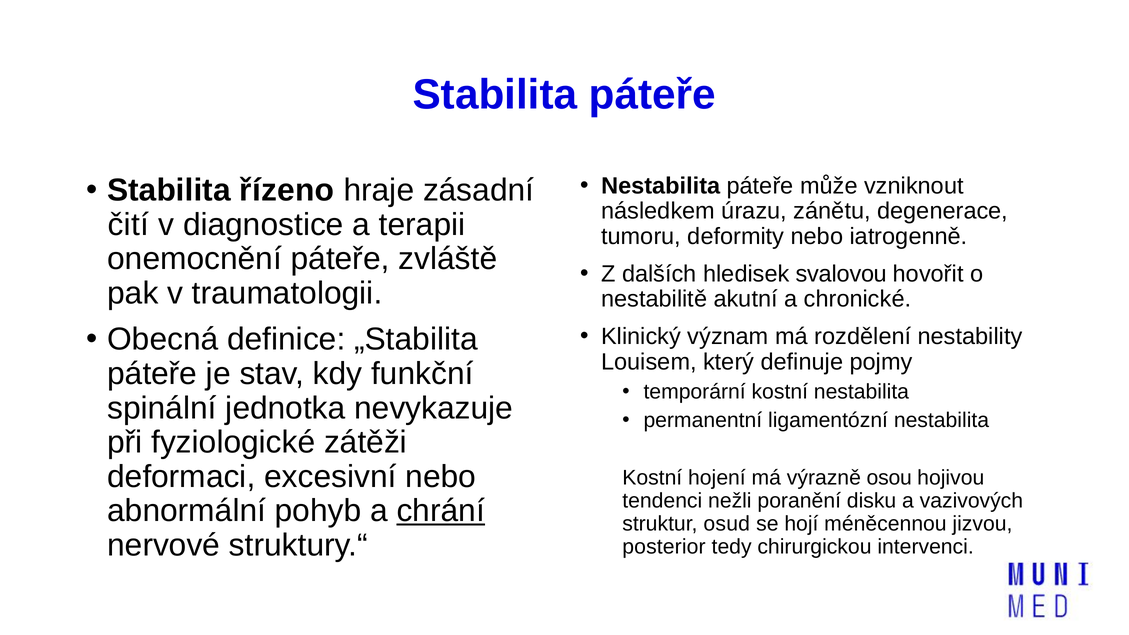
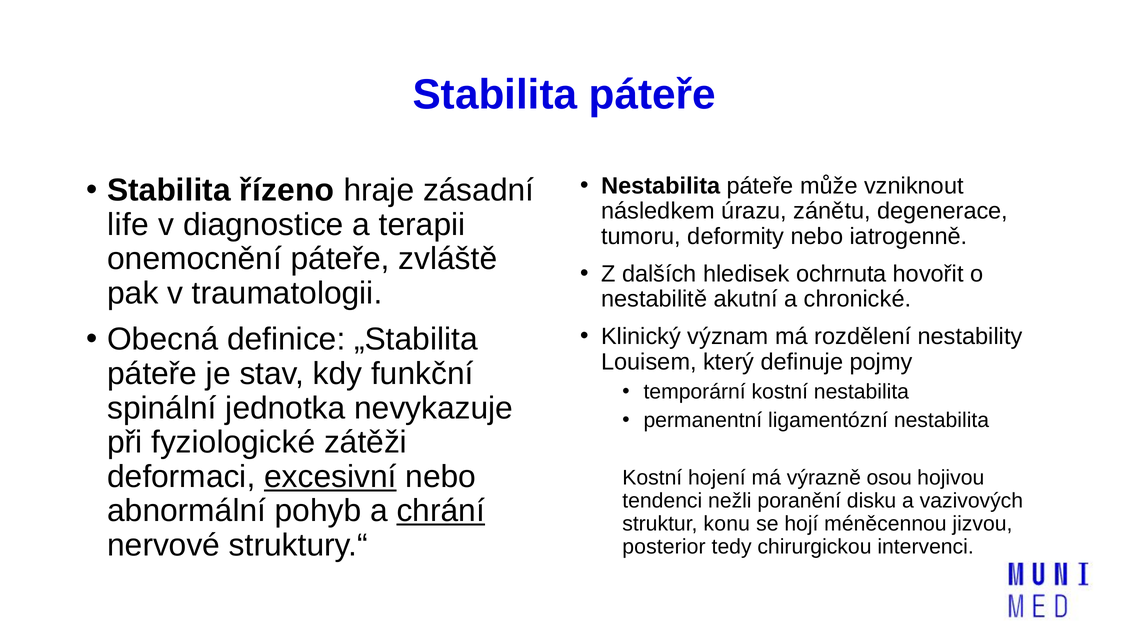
čití: čití -> life (128, 225)
svalovou: svalovou -> ochrnuta (841, 274)
excesivní underline: none -> present (330, 477)
osud: osud -> konu (727, 524)
